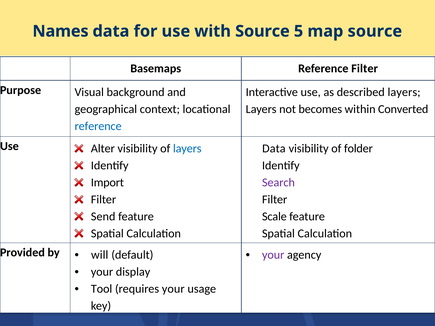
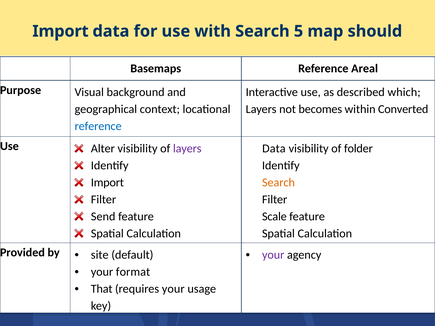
Names: Names -> Import (61, 31)
with Source: Source -> Search (262, 31)
map source: source -> should (375, 31)
Reference Filter: Filter -> Areal (365, 69)
described layers: layers -> which (404, 92)
layers colour: blue -> purple (187, 149)
Search colour: purple -> orange (278, 183)
will: will -> site (100, 255)
display: display -> format (133, 272)
Tool: Tool -> That (102, 289)
